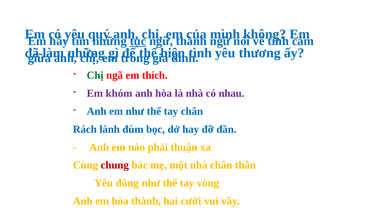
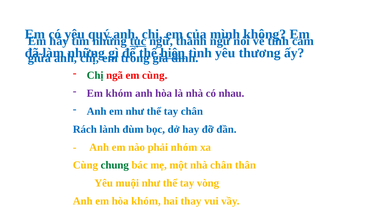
hiện underline: none -> present (173, 53)
em thích: thích -> cùng (155, 75)
thuận: thuận -> nhóm (184, 147)
chung colour: red -> green (115, 165)
đông: đông -> muội (127, 183)
hòa thành: thành -> khóm (146, 201)
cười: cười -> thay (191, 201)
